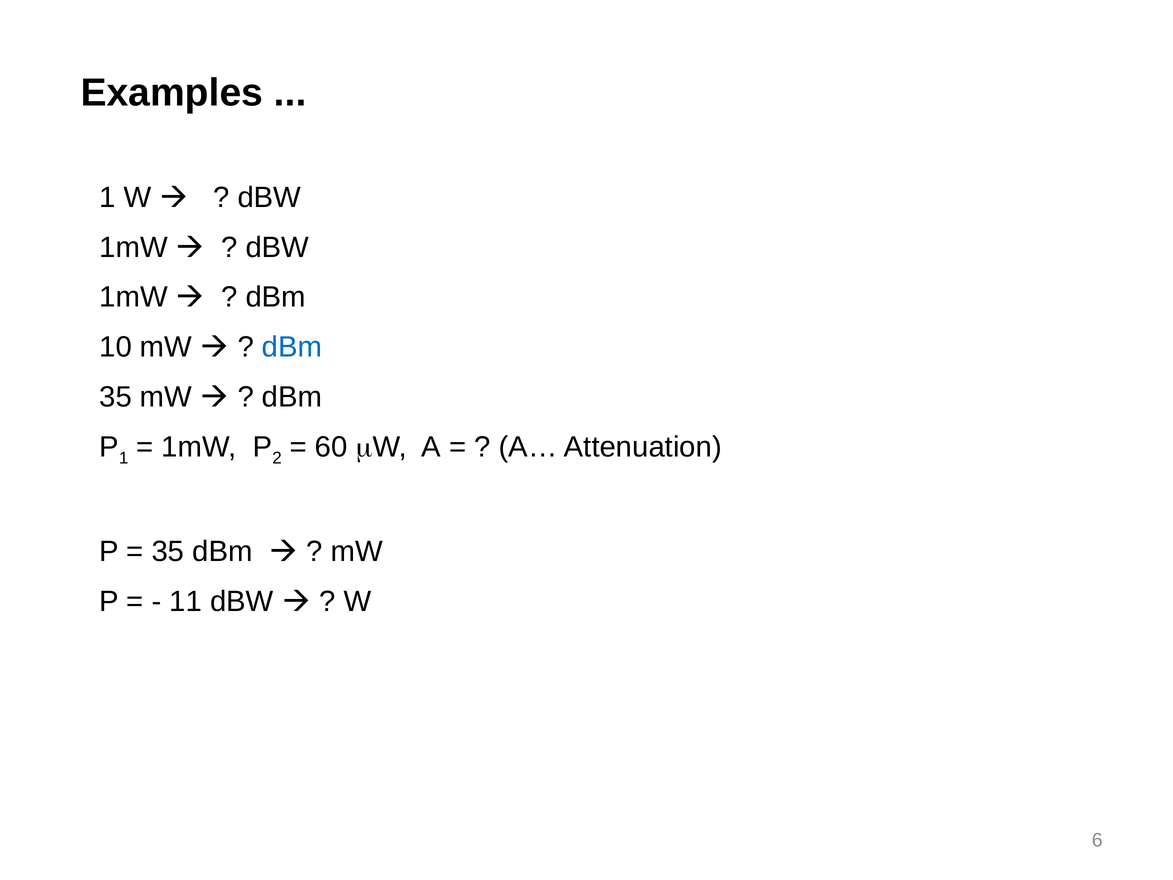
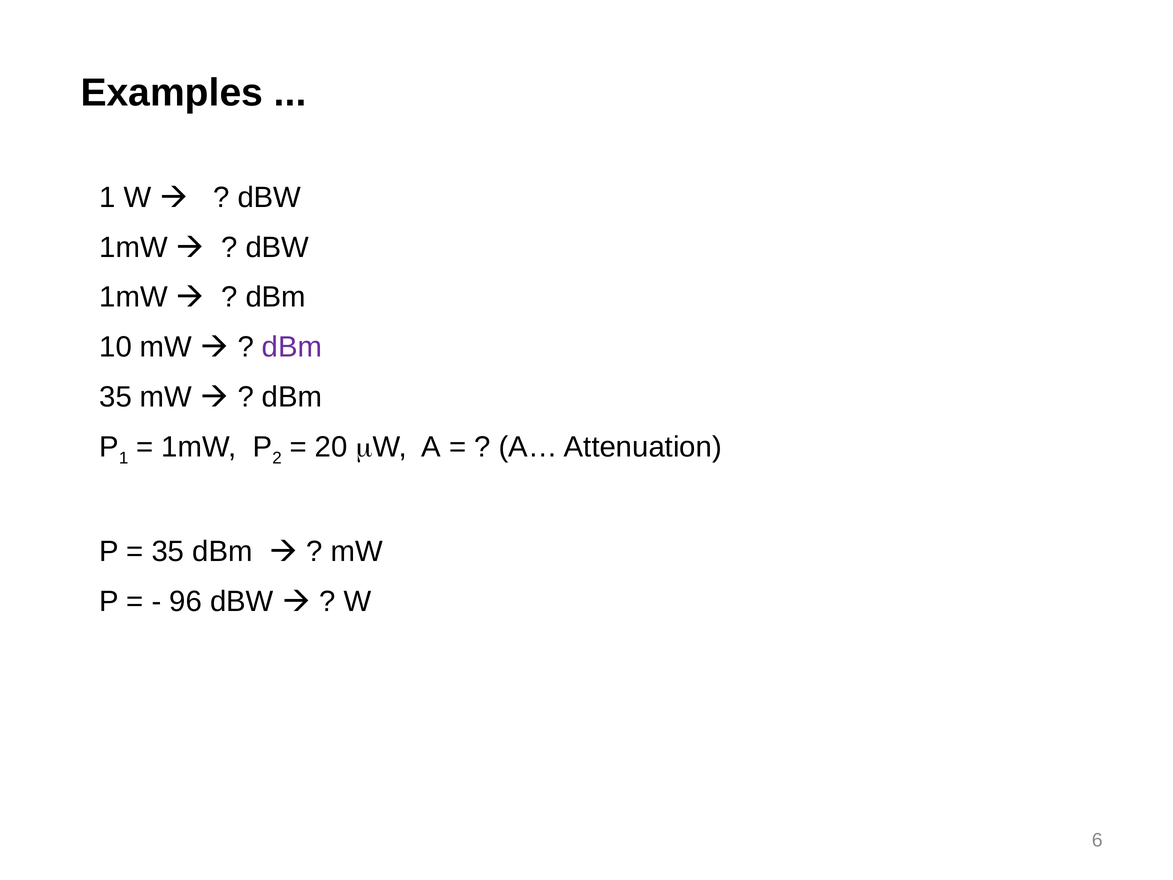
dBm colour: blue -> purple (292, 347)
60: 60 -> 20 (331, 447)
11: 11 -> 96 (186, 601)
